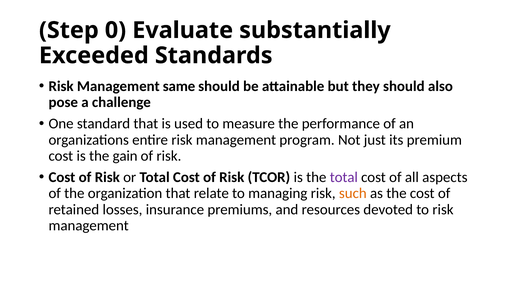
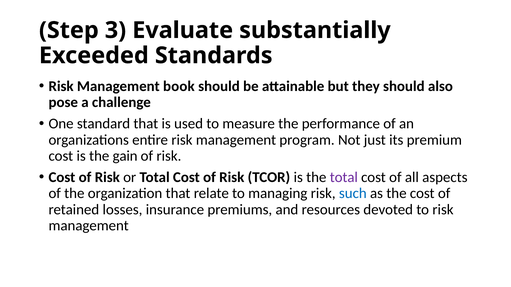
0: 0 -> 3 (115, 30)
same: same -> book (179, 86)
such colour: orange -> blue (353, 194)
